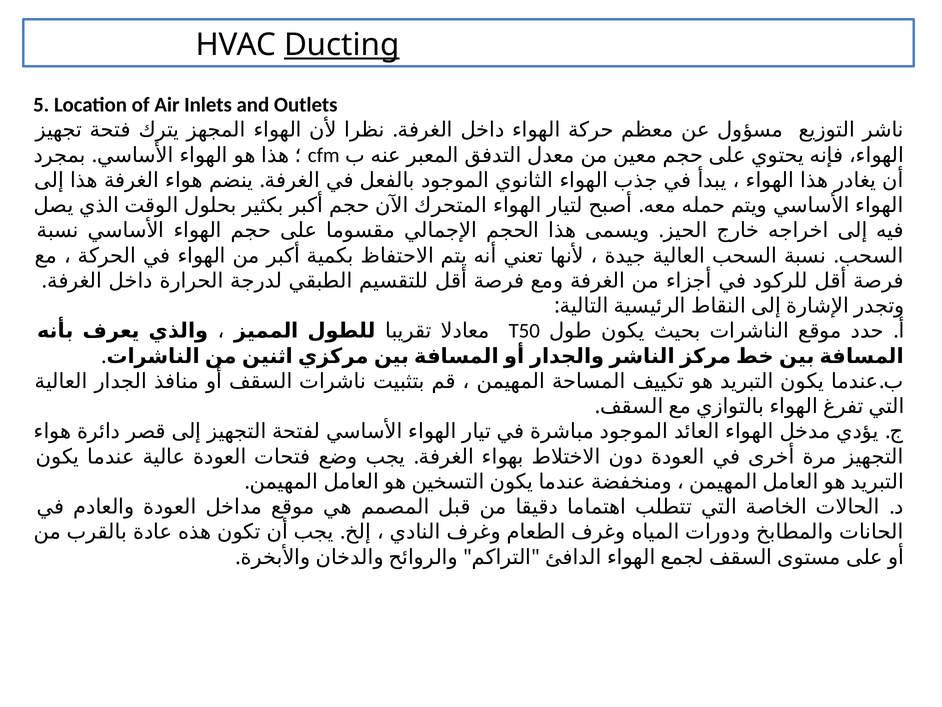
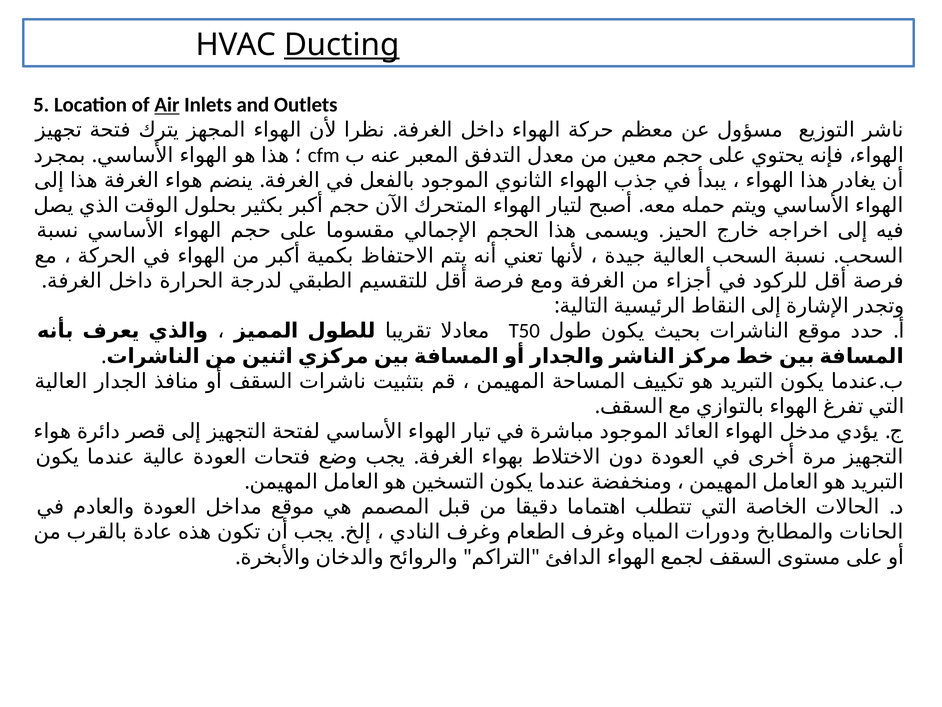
Air underline: none -> present (167, 105)
